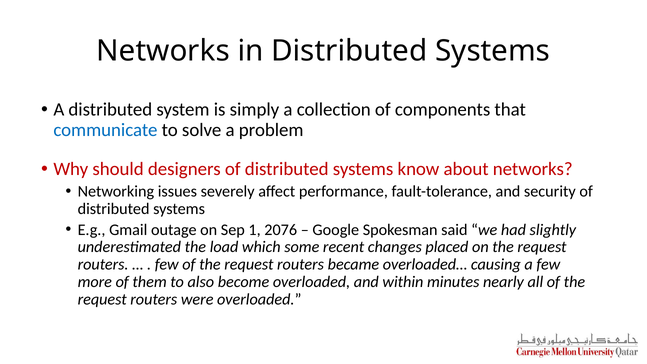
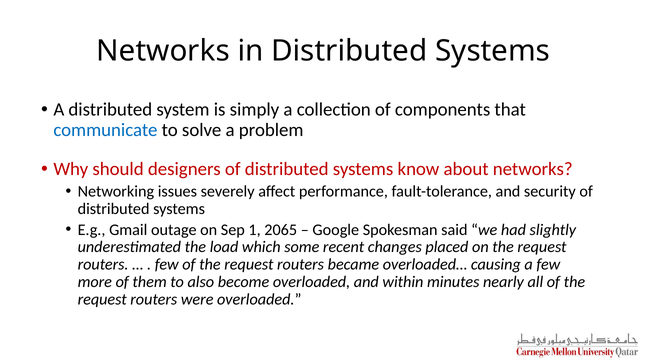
2076: 2076 -> 2065 (281, 230)
